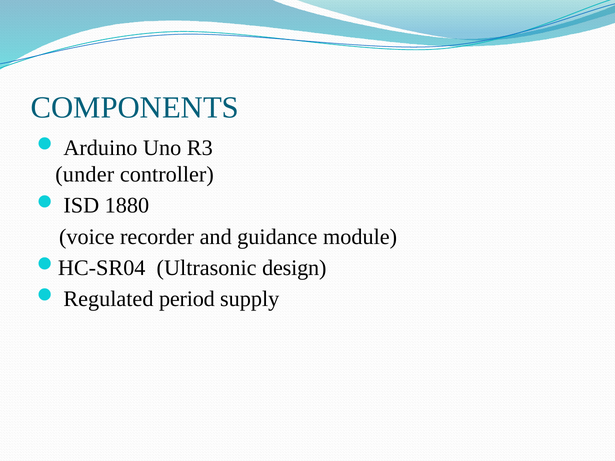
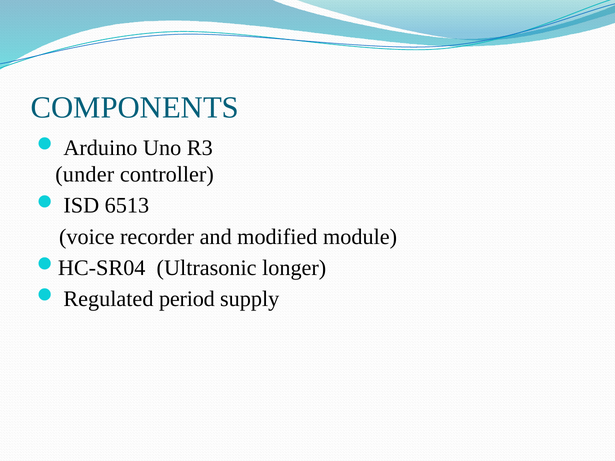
1880: 1880 -> 6513 (127, 206)
guidance: guidance -> modified (277, 237)
design: design -> longer (294, 268)
